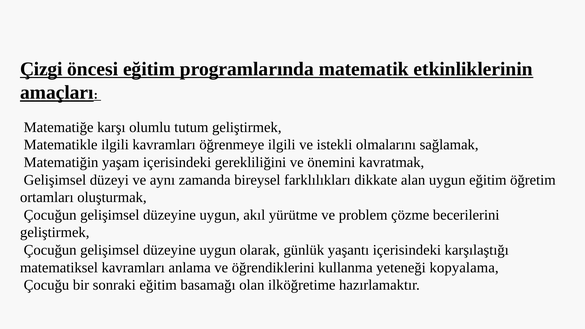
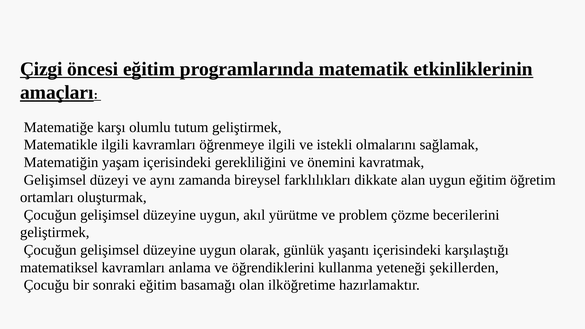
kopyalama: kopyalama -> şekillerden (464, 268)
